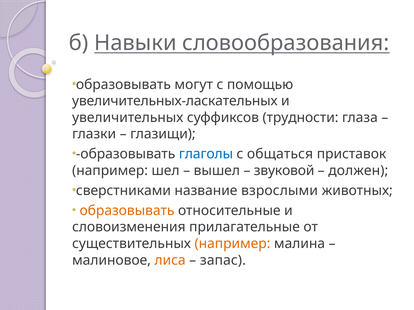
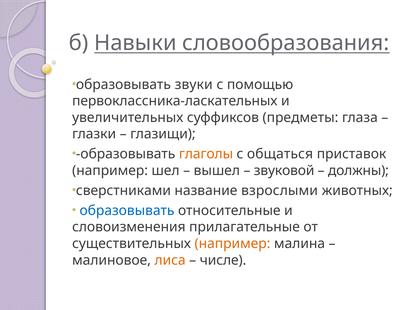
могут: могут -> звуки (194, 85)
увеличительных-ласкательных: увеличительных-ласкательных -> первоклассника-ласкательных (175, 101)
трудности: трудности -> предметы (300, 118)
глаголы colour: blue -> orange (206, 154)
должен: должен -> должны (358, 171)
образовывать colour: orange -> blue (127, 211)
запас: запас -> числе (223, 261)
